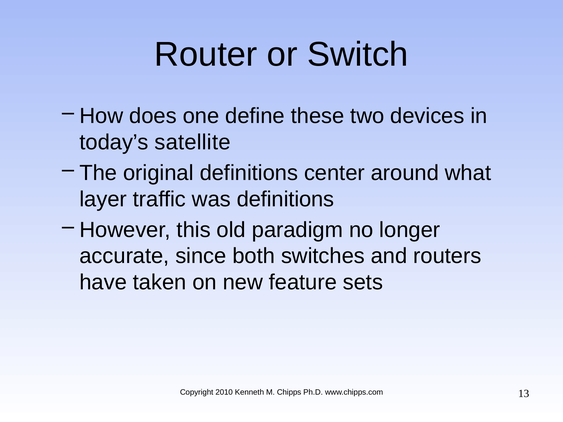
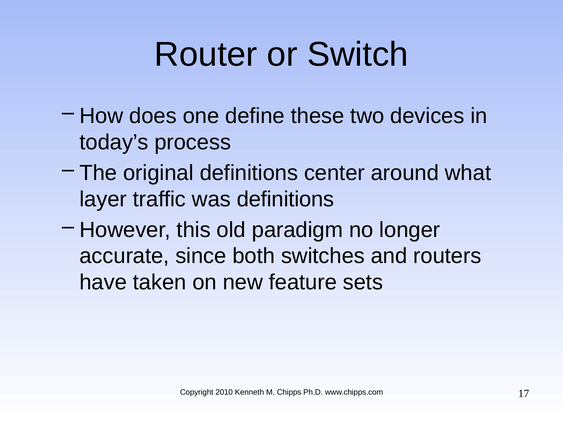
satellite: satellite -> process (193, 142)
13: 13 -> 17 (524, 394)
